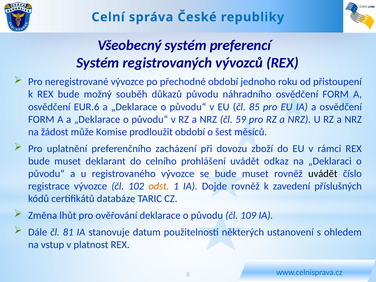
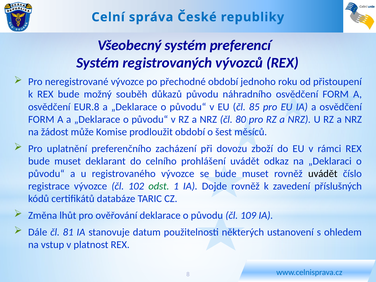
EUR.6: EUR.6 -> EUR.8 (87, 107)
59: 59 -> 80 (241, 119)
odst colour: orange -> green (159, 186)
